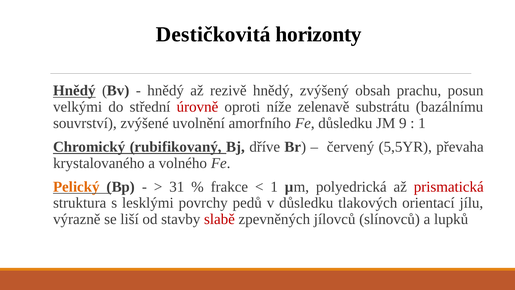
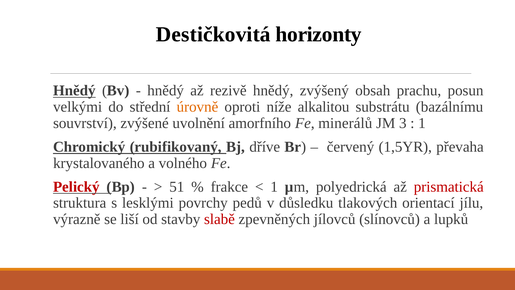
úrovně colour: red -> orange (197, 107)
zelenavě: zelenavě -> alkalitou (324, 107)
Fe důsledku: důsledku -> minerálů (345, 123)
9: 9 -> 3 (403, 123)
5,5YR: 5,5YR -> 1,5YR (405, 147)
Pelický colour: orange -> red (76, 187)
31: 31 -> 51 (177, 187)
